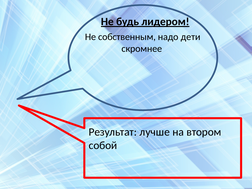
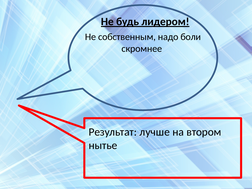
дети: дети -> боли (191, 37)
собой: собой -> нытье (103, 145)
